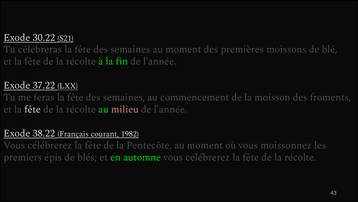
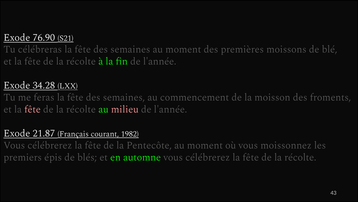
30.22: 30.22 -> 76.90 (44, 37)
37.22: 37.22 -> 34.28 (44, 85)
fête colour: white -> pink (32, 109)
38.22: 38.22 -> 21.87 (44, 133)
